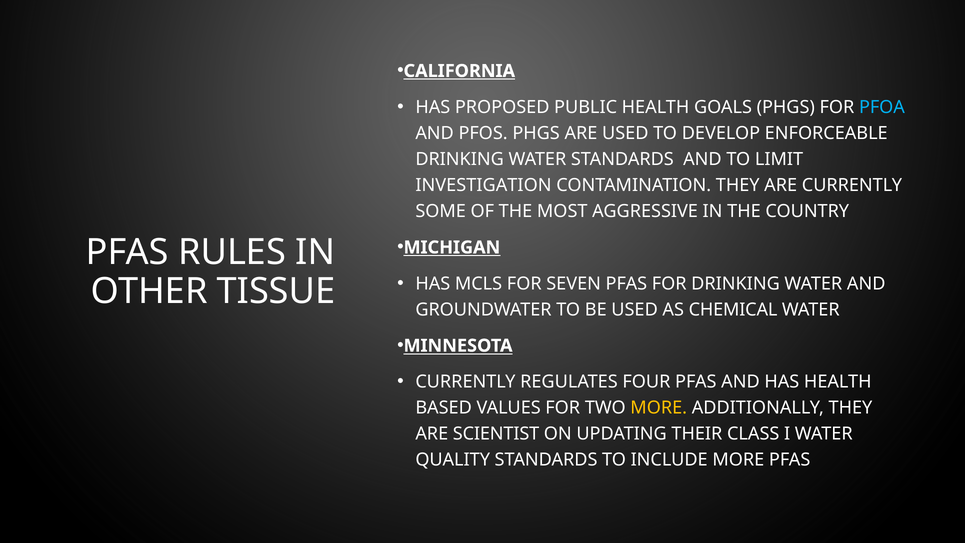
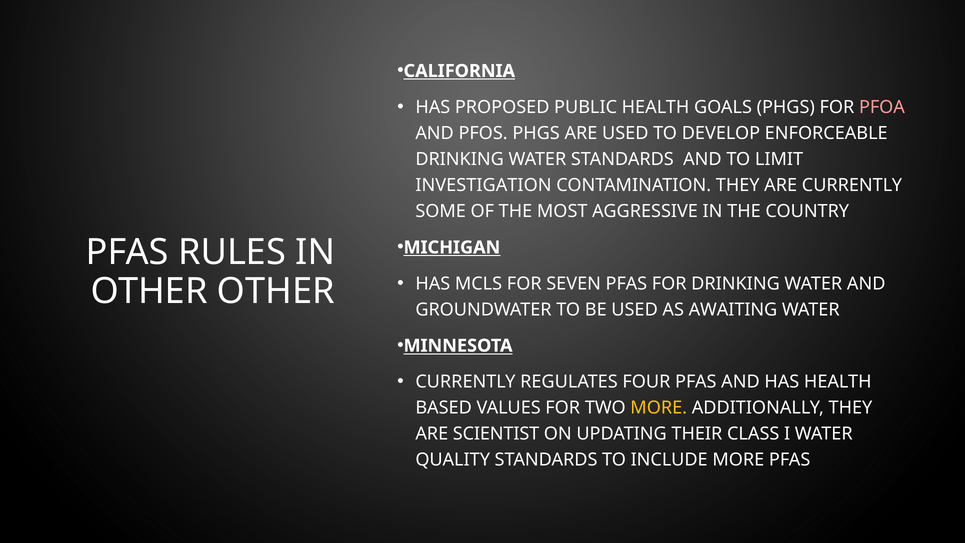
PFOA colour: light blue -> pink (882, 107)
OTHER TISSUE: TISSUE -> OTHER (276, 291)
CHEMICAL: CHEMICAL -> AWAITING (733, 309)
